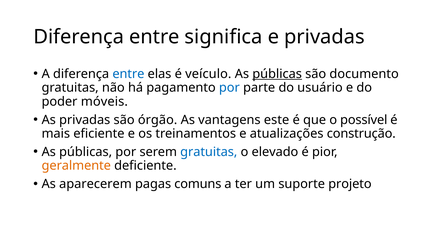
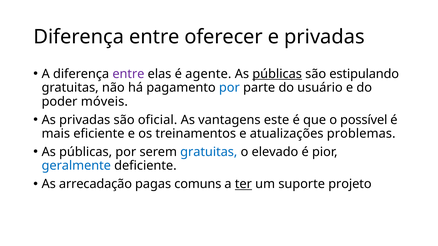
significa: significa -> oferecer (224, 37)
entre colour: blue -> purple (128, 74)
veículo: veículo -> agente (208, 74)
documento: documento -> estipulando (364, 74)
órgão: órgão -> oficial (158, 120)
construção: construção -> problemas (361, 134)
geralmente colour: orange -> blue (76, 166)
aparecerem: aparecerem -> arrecadação (96, 184)
ter underline: none -> present (243, 184)
